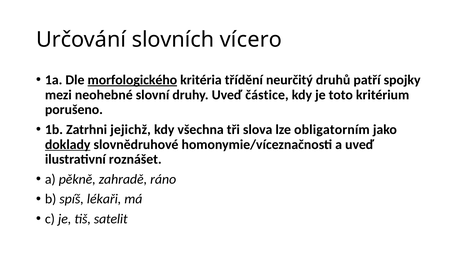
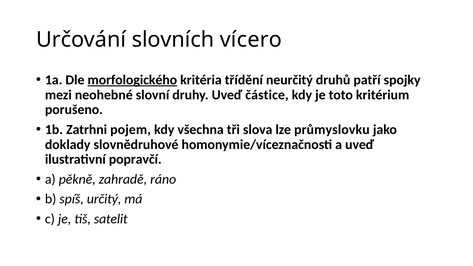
jejichž: jejichž -> pojem (131, 130)
obligatorním: obligatorním -> průmyslovku (332, 130)
doklady underline: present -> none (68, 145)
roznášet: roznášet -> popravčí (135, 159)
lékaři: lékaři -> určitý (104, 199)
